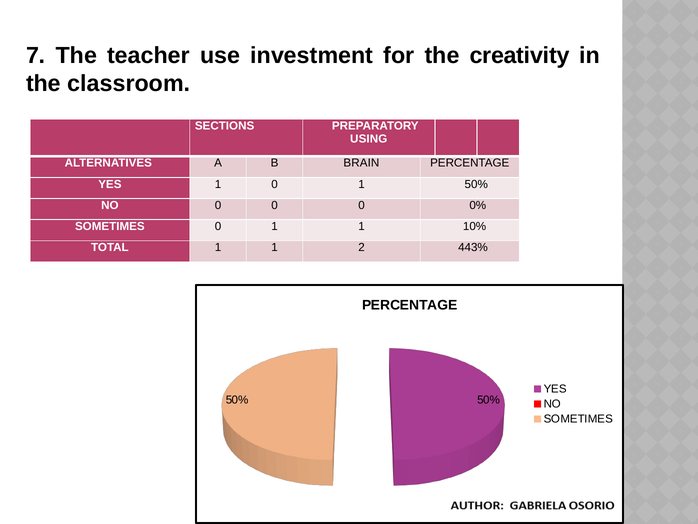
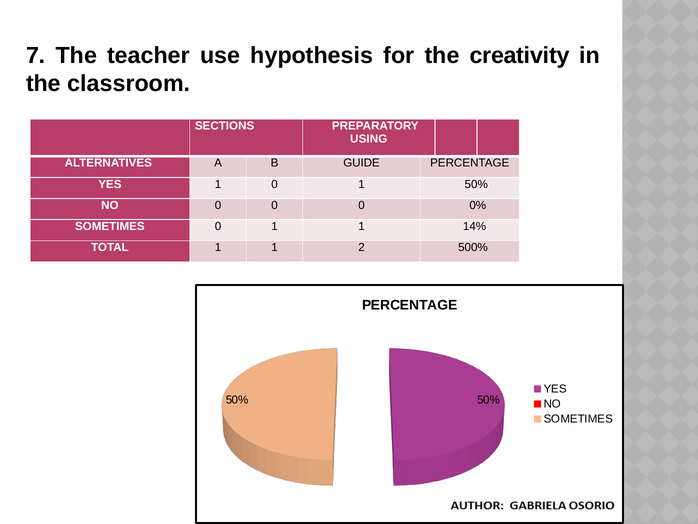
investment: investment -> hypothesis (312, 55)
BRAIN: BRAIN -> GUIDE (361, 163)
10%: 10% -> 14% (475, 226)
443%: 443% -> 500% (473, 247)
